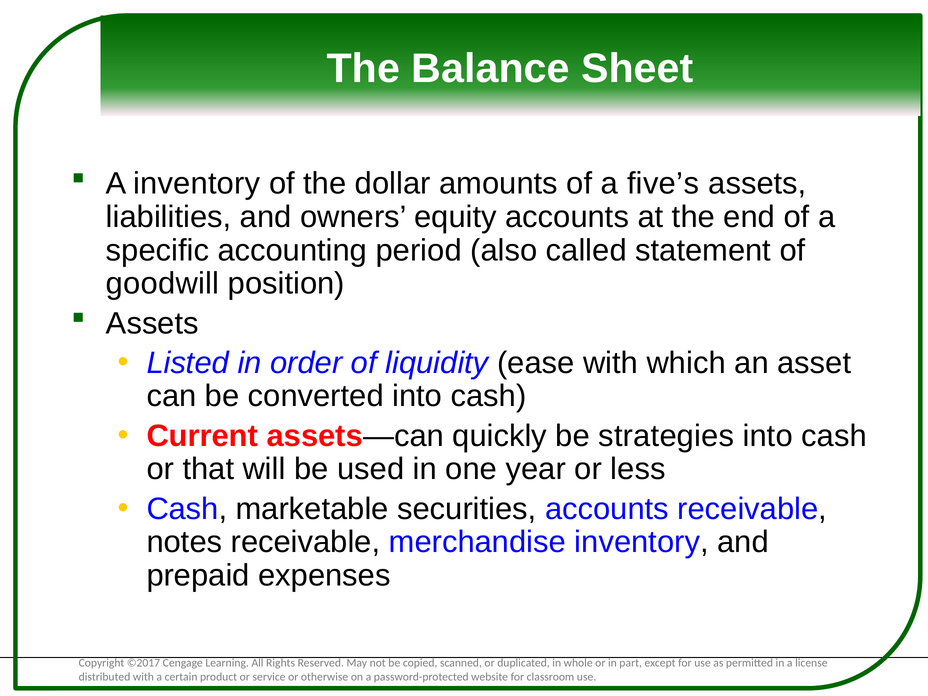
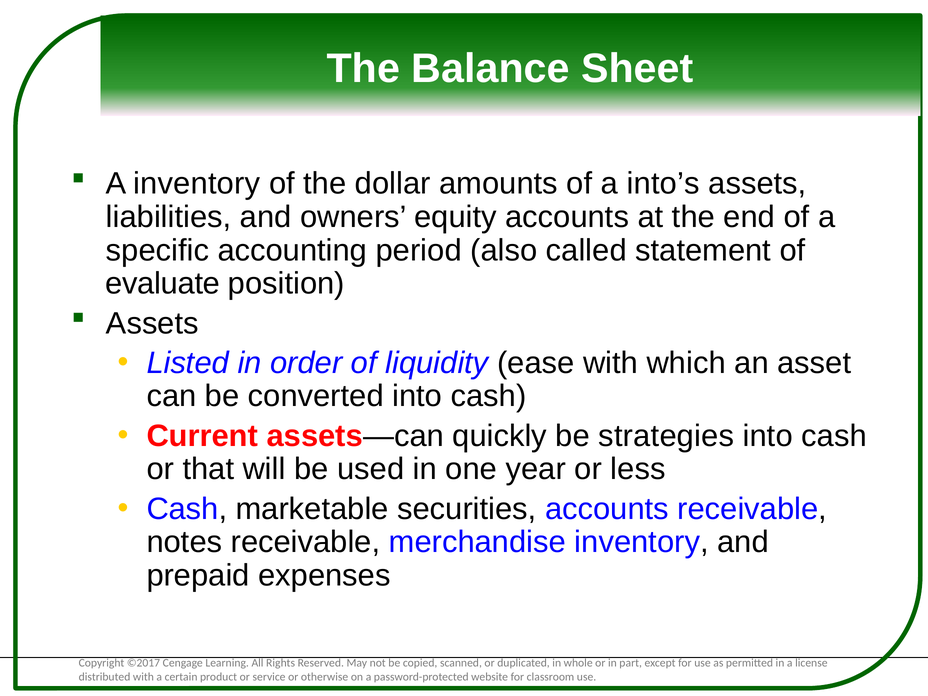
five’s: five’s -> into’s (663, 184)
goodwill: goodwill -> evaluate (163, 284)
